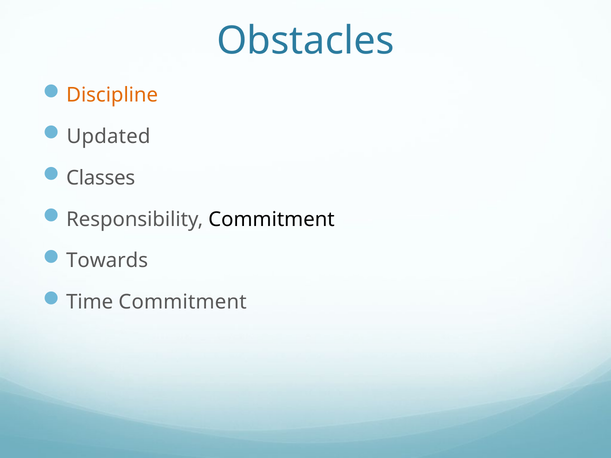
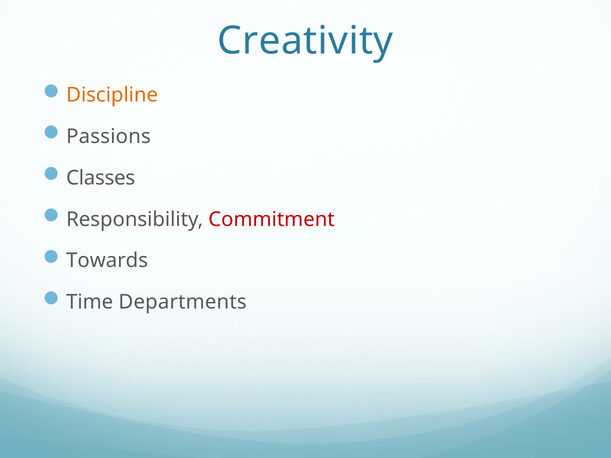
Obstacles: Obstacles -> Creativity (305, 41)
Updated: Updated -> Passions (108, 137)
Commitment colour: black -> red (272, 219)
Time Commitment: Commitment -> Departments (183, 302)
